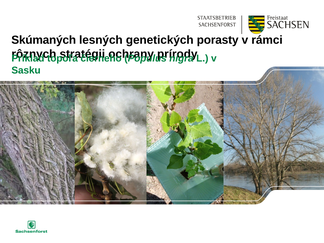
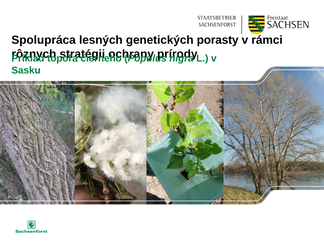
Skúmaných: Skúmaných -> Spolupráca (44, 40)
